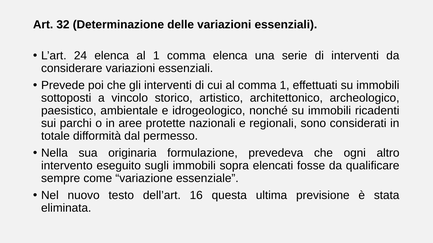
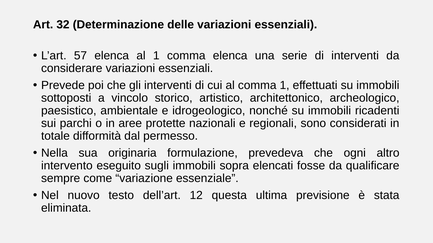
24: 24 -> 57 (80, 56)
16: 16 -> 12 (196, 196)
